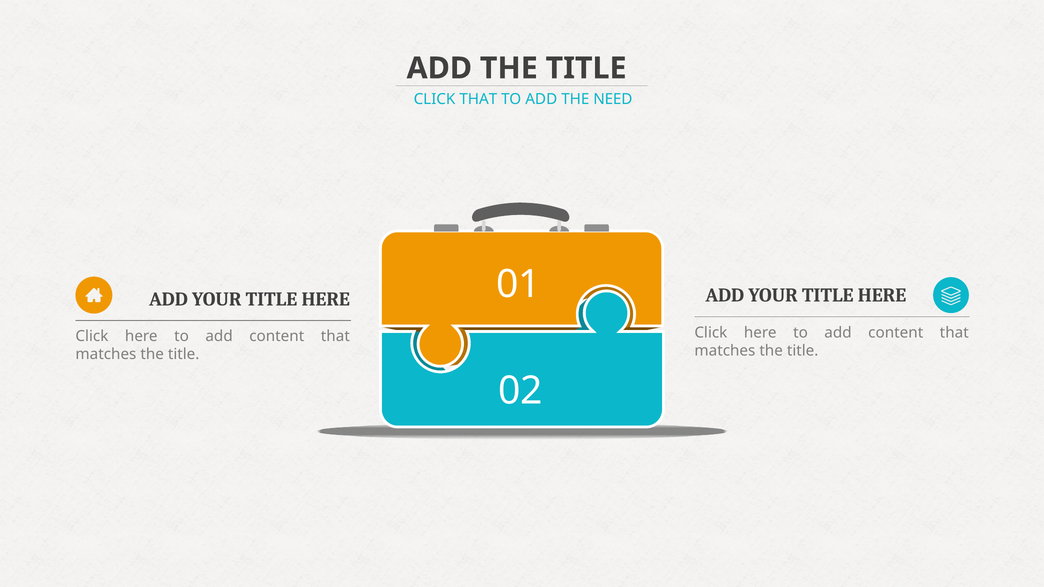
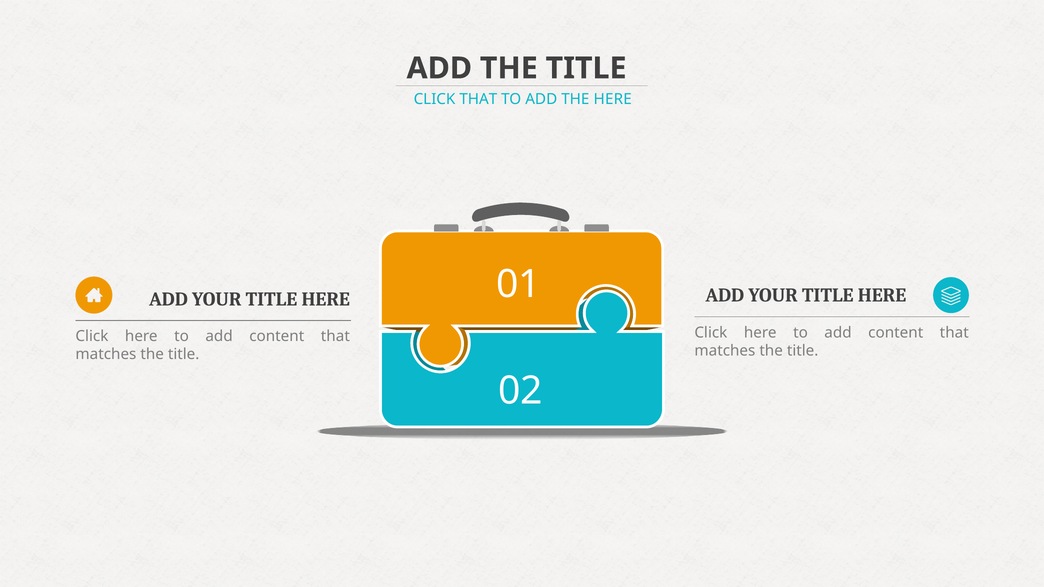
THE NEED: NEED -> HERE (613, 99)
